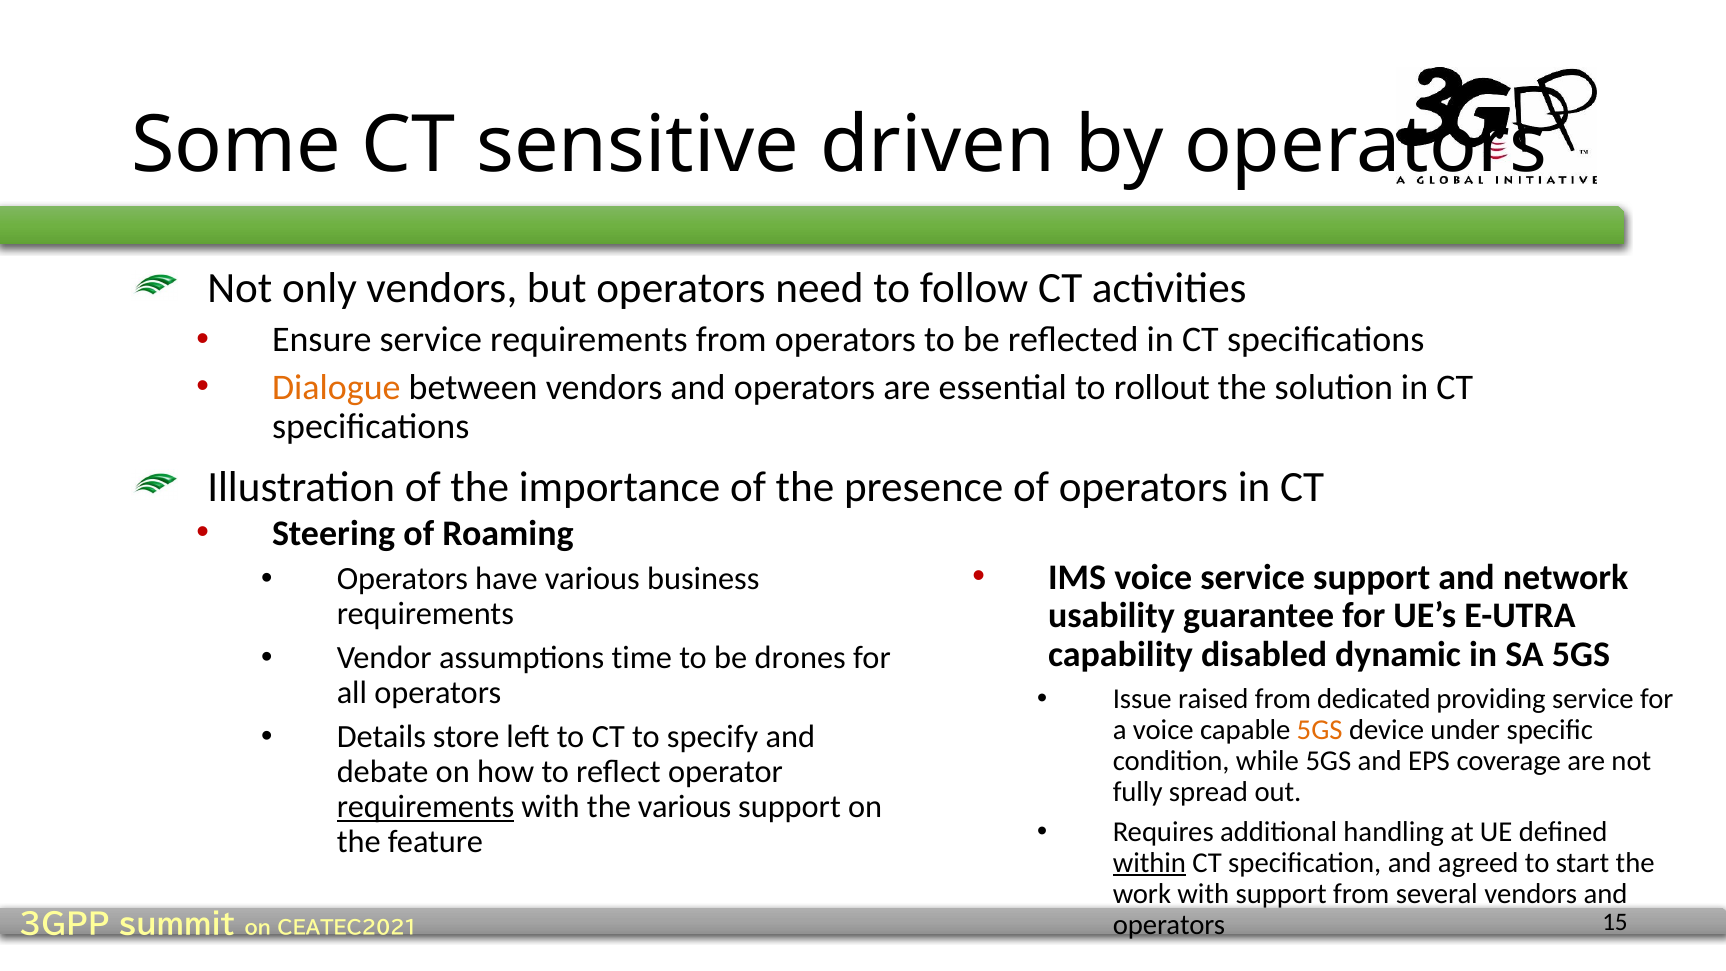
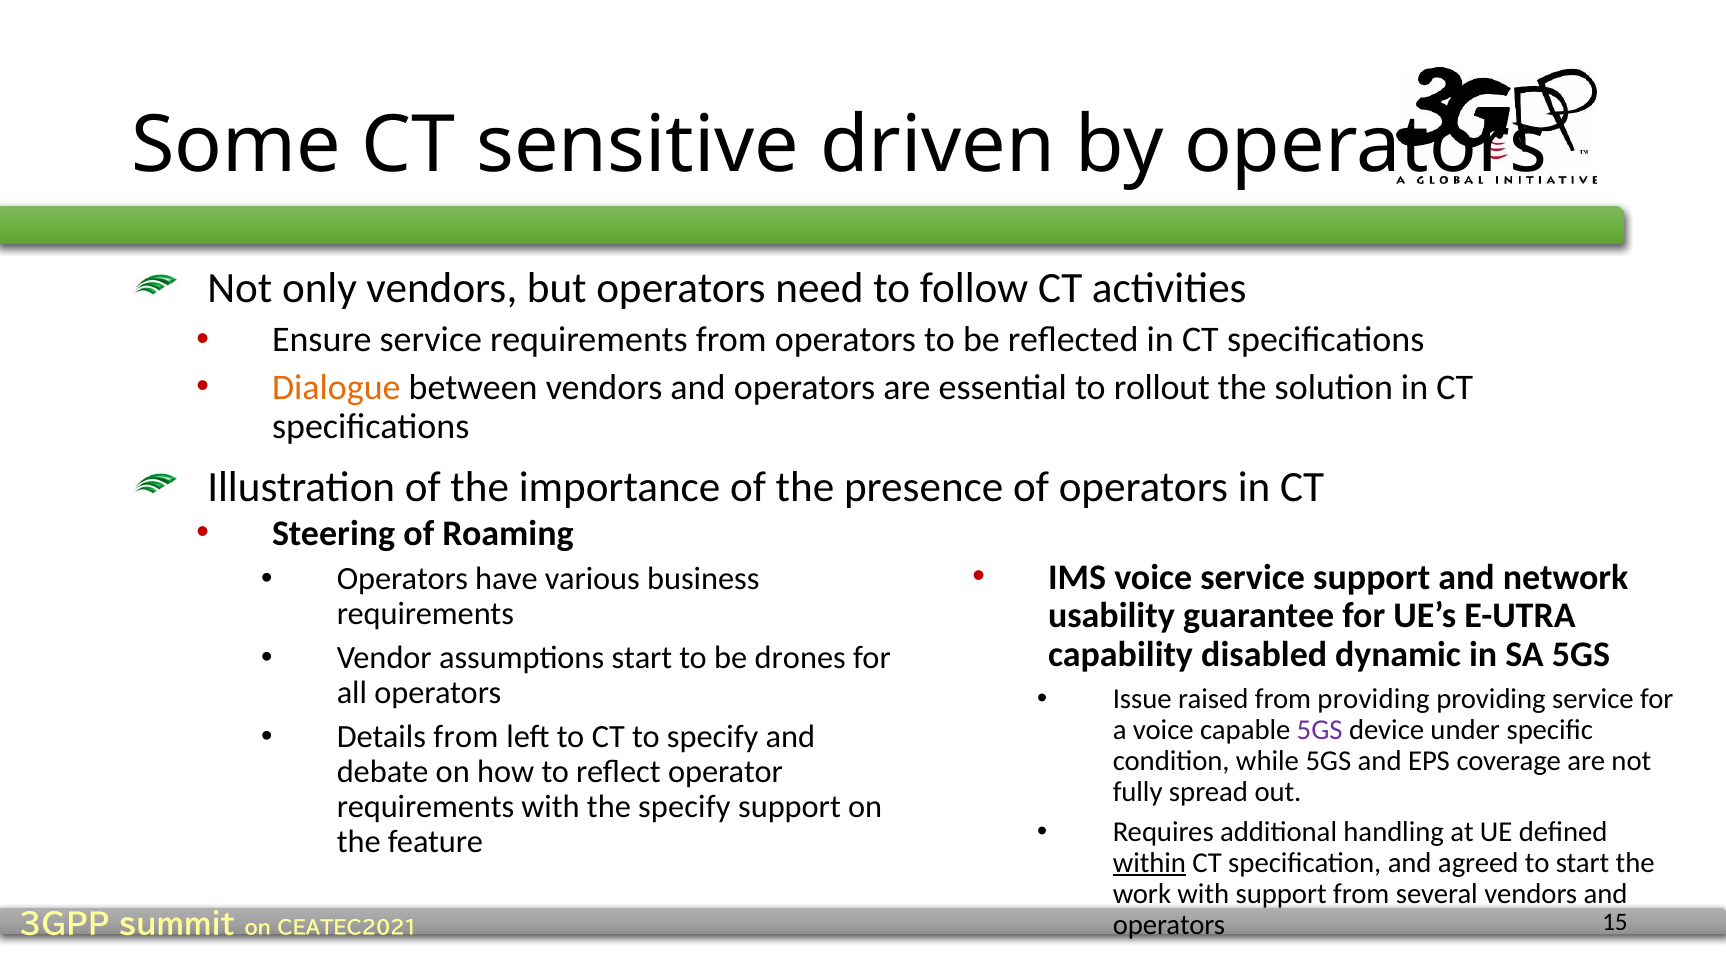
assumptions time: time -> start (642, 658)
from dedicated: dedicated -> providing (1374, 699)
5GS colour: orange -> purple (1320, 730)
Details store: store -> from (466, 737)
requirements underline: present -> none (425, 807)
the various: various -> specify (684, 807)
